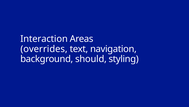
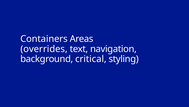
Interaction: Interaction -> Containers (44, 39)
should: should -> critical (91, 59)
